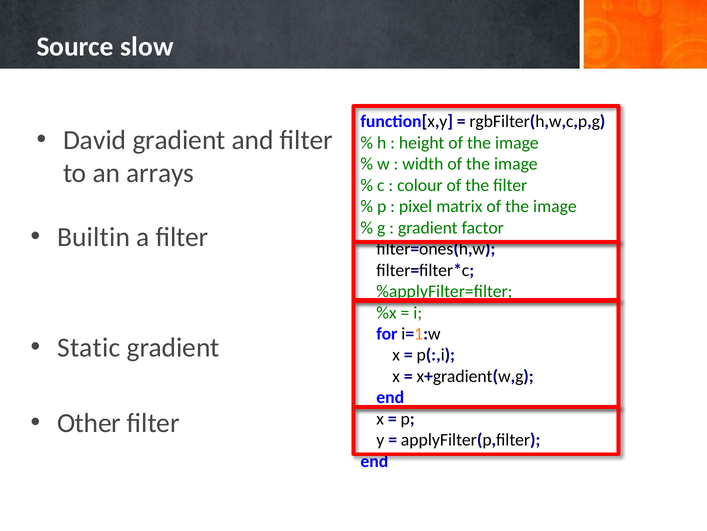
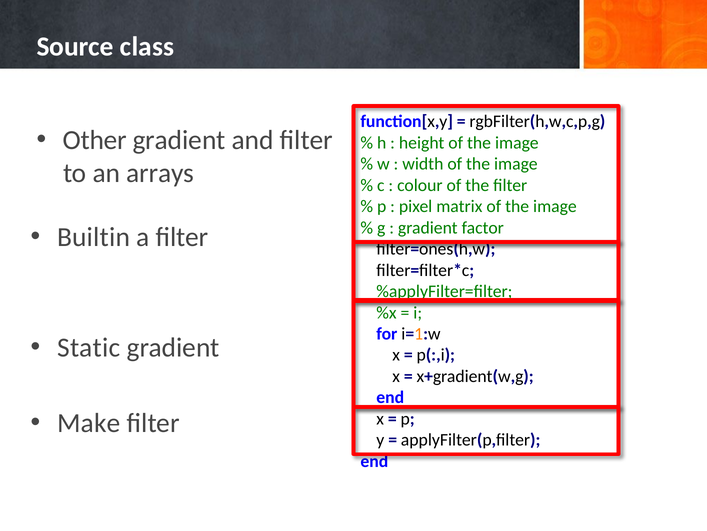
slow: slow -> class (147, 47)
David: David -> Other (95, 140)
Other: Other -> Make (89, 423)
